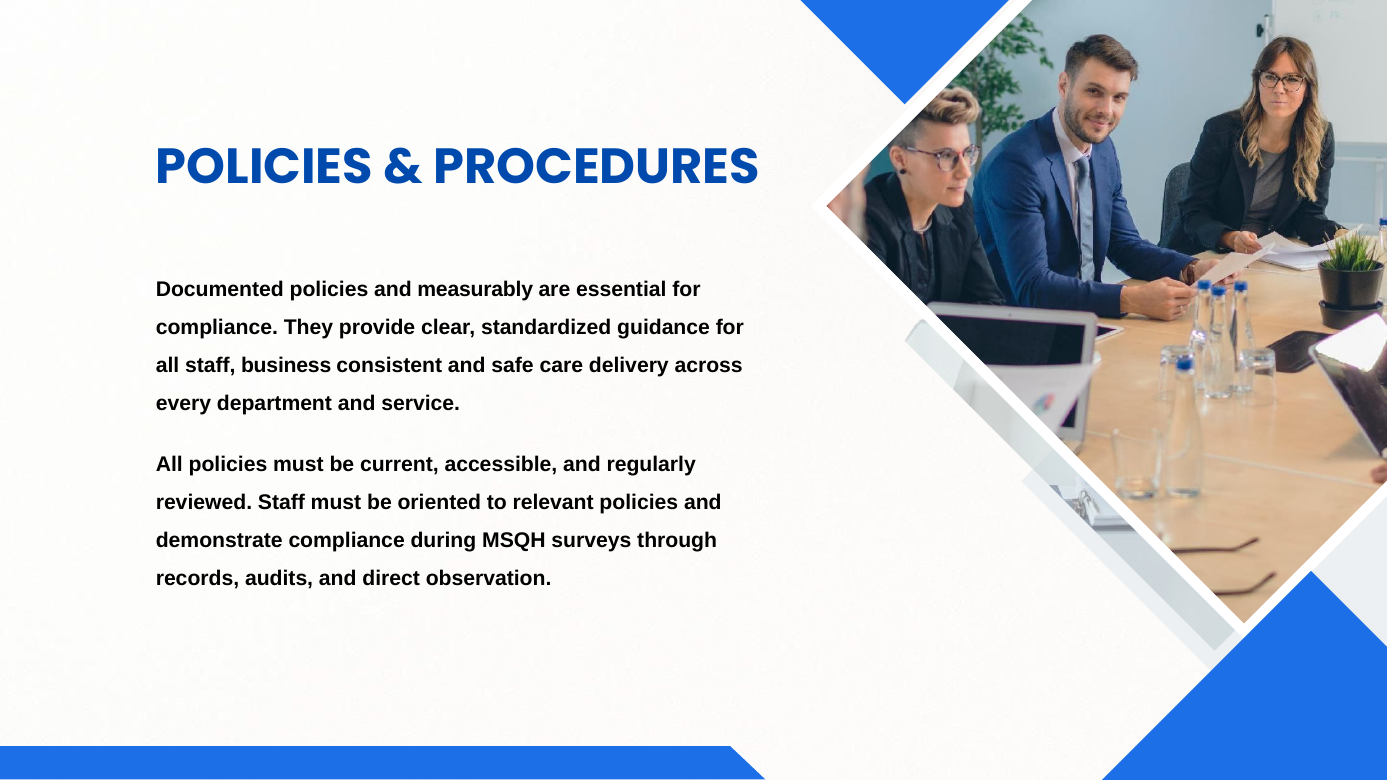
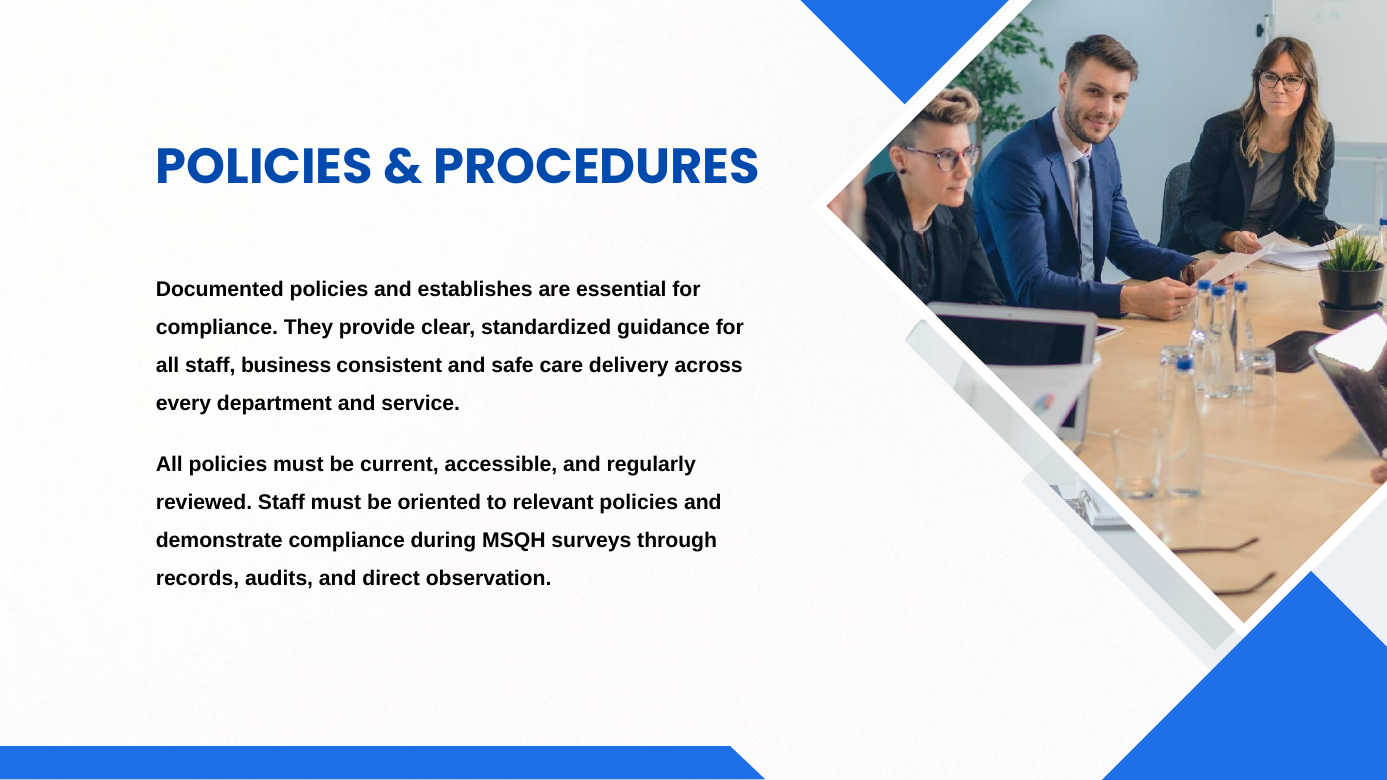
measurably: measurably -> establishes (475, 289)
